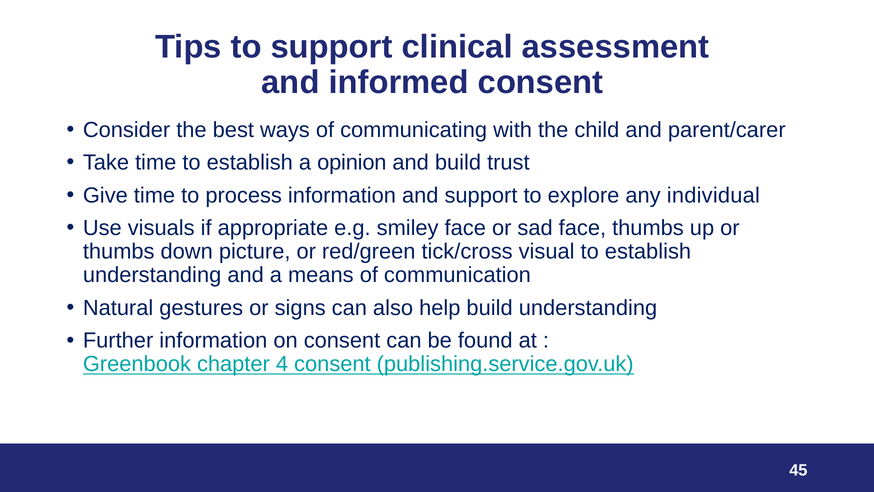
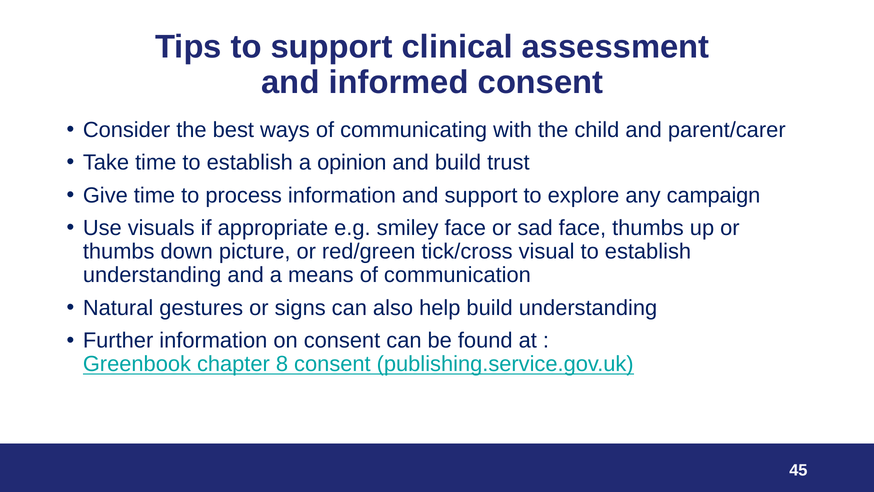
individual: individual -> campaign (714, 195)
4: 4 -> 8 (282, 364)
